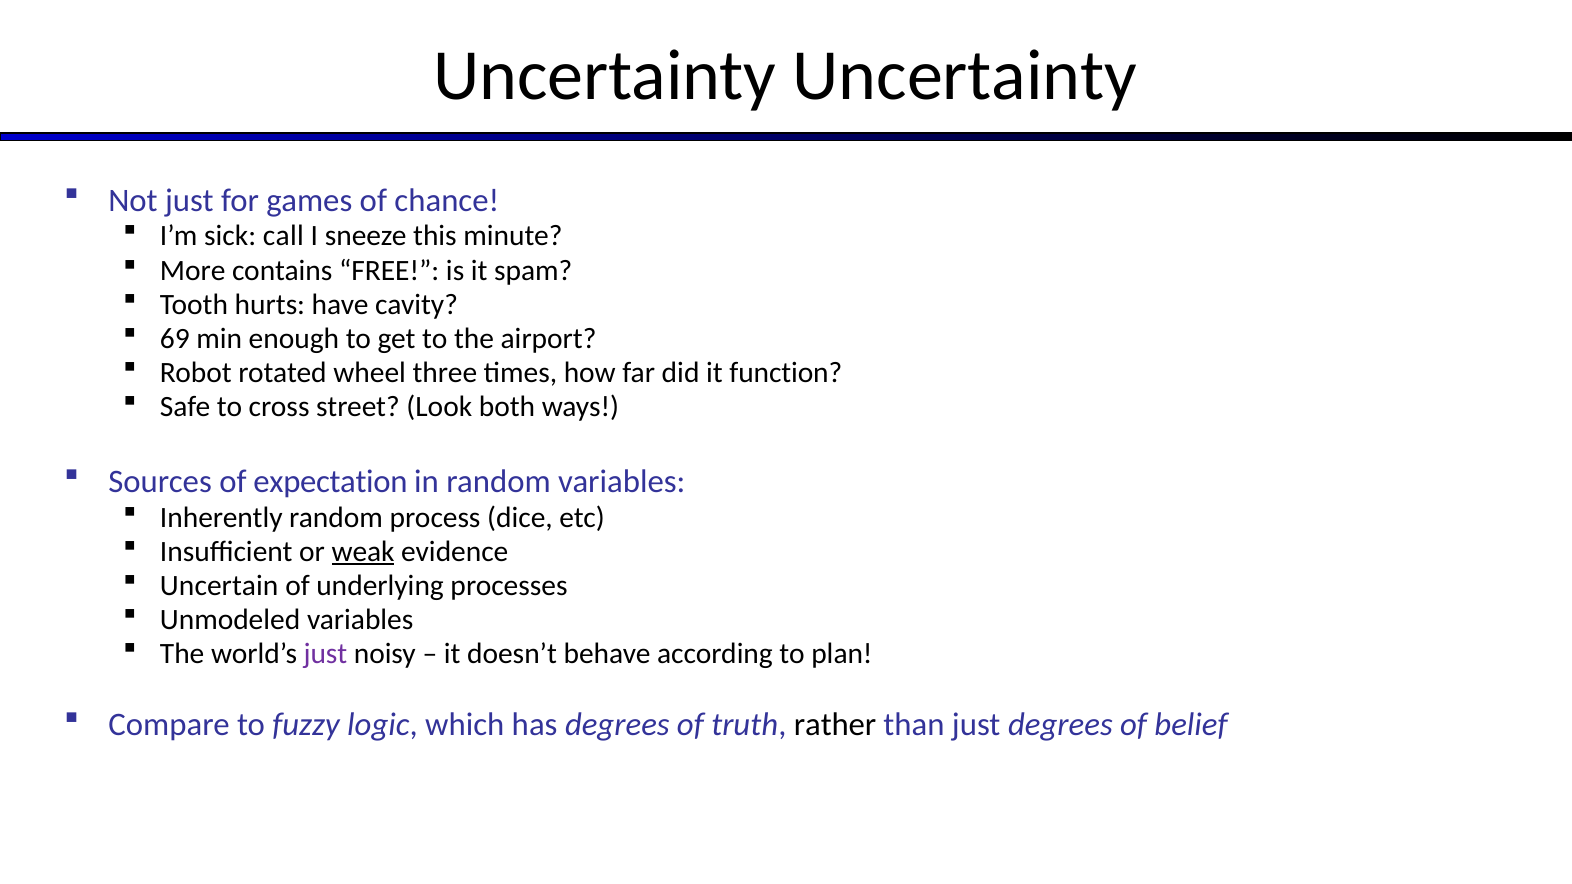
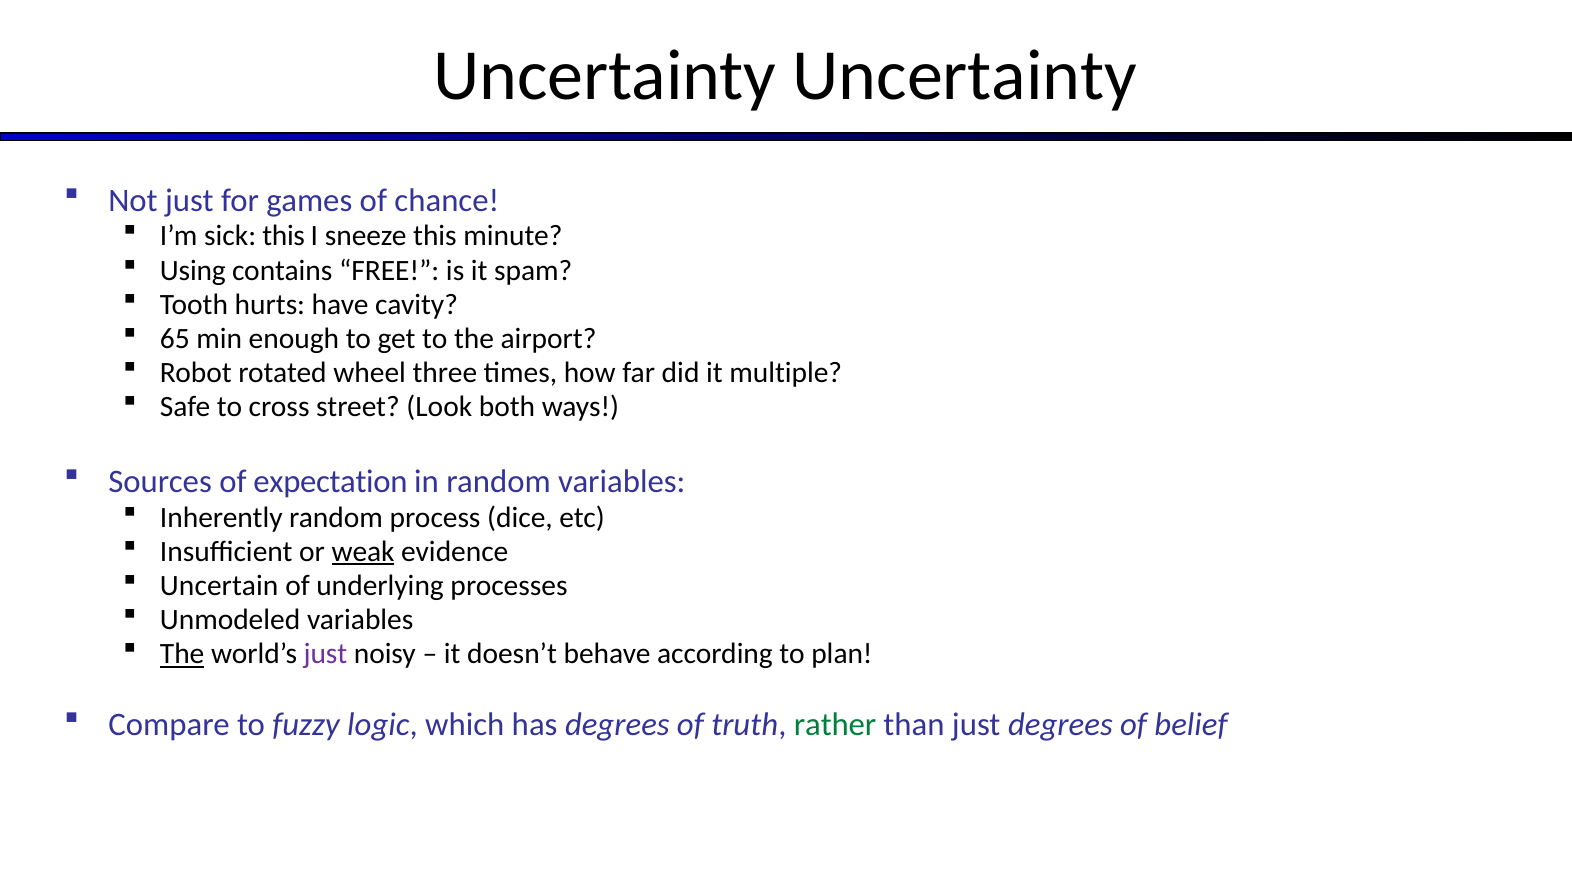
sick call: call -> this (284, 236)
More: More -> Using (193, 271)
69: 69 -> 65 (175, 339)
function: function -> multiple (786, 373)
The underline: none -> present (182, 654)
rather colour: black -> green (835, 725)
